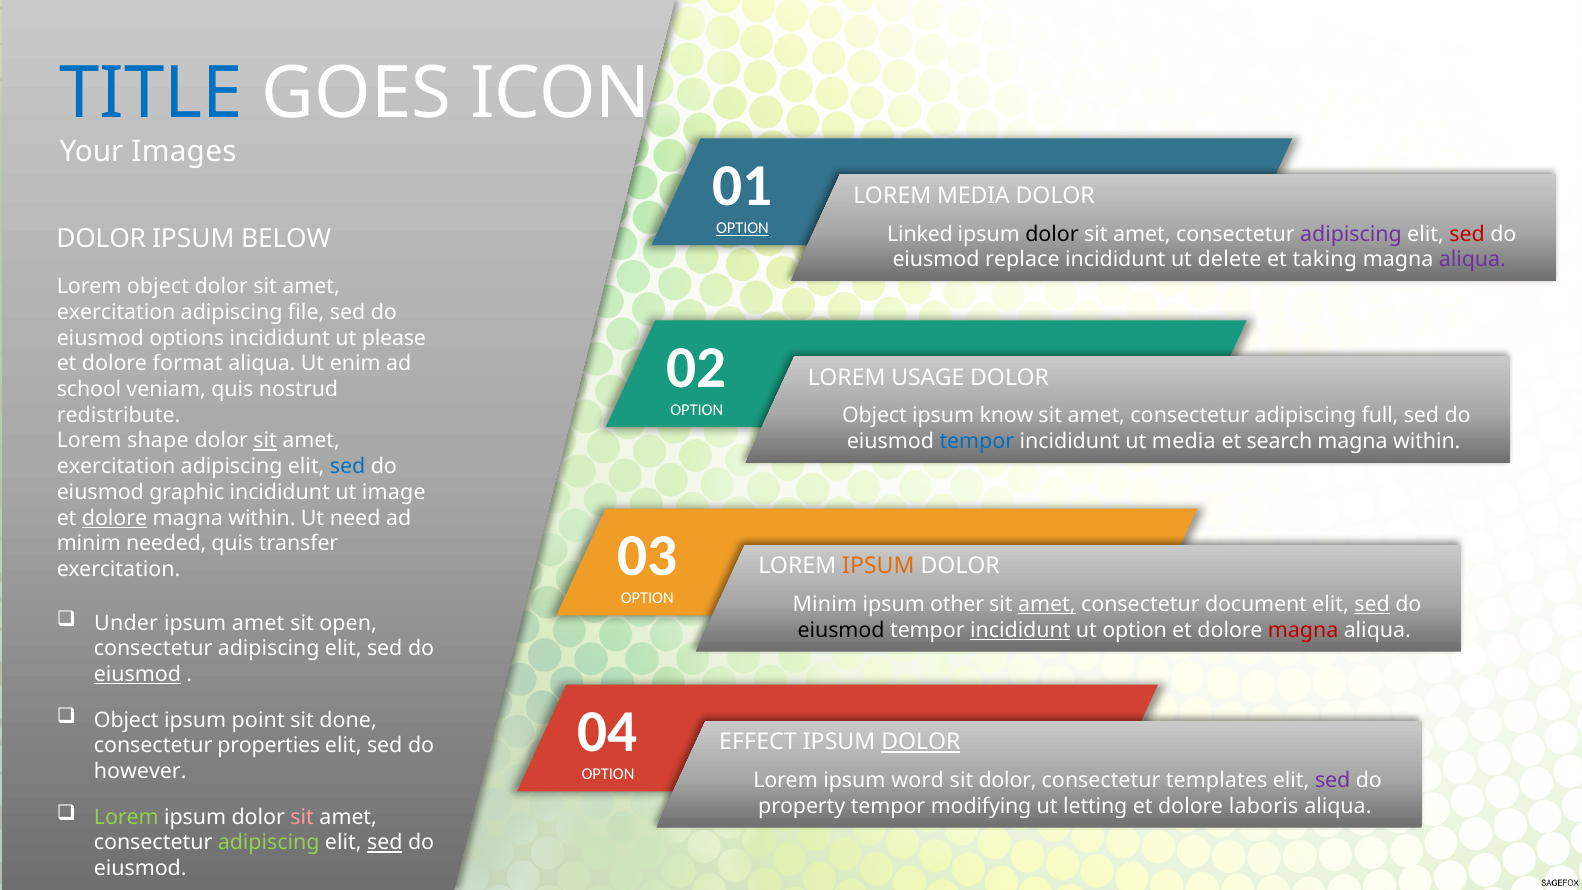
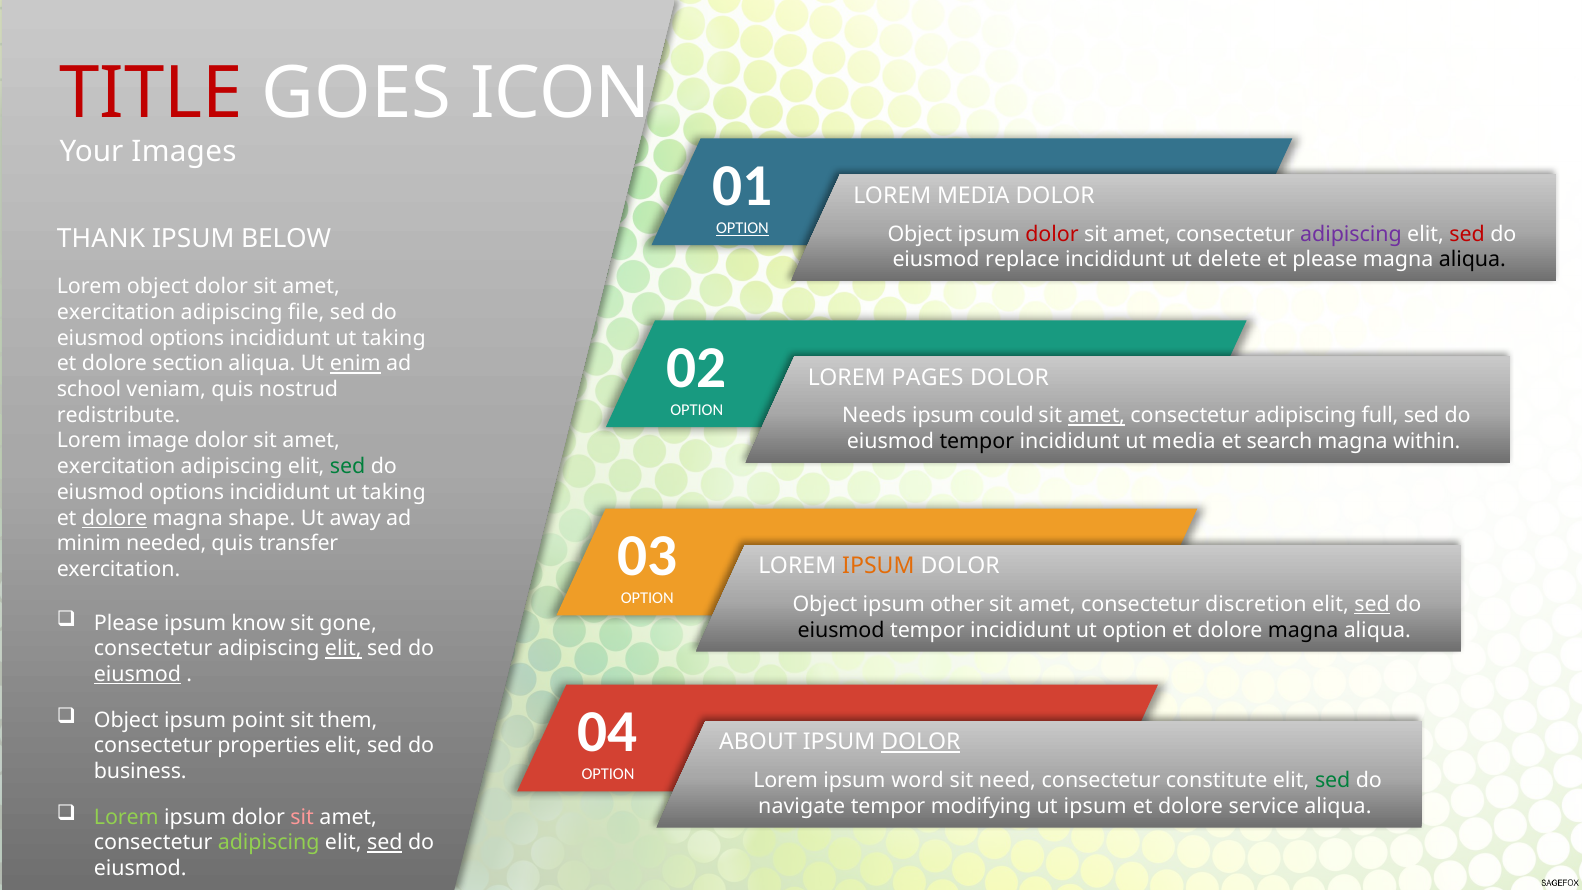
TITLE colour: blue -> red (151, 94)
Linked: Linked -> Object (920, 234)
dolor colour: black -> red (1052, 234)
DOLOR: DOLOR -> THANK (101, 238)
et taking: taking -> please (1325, 260)
aliqua colour: purple -> black (1472, 260)
please: please -> taking (394, 338)
format: format -> section (188, 364)
enim underline: none -> present (355, 364)
USAGE: USAGE -> PAGES (928, 378)
Object: Object -> Needs (874, 416)
know: know -> could (1007, 416)
amet underline: none -> present (1096, 416)
shape: shape -> image (158, 441)
sit underline: present -> none (265, 441)
tempor colour: blue -> black (977, 442)
sed colour: blue -> green (348, 467)
graphic: graphic -> options (187, 492)
image: image -> taking (394, 492)
within: within -> shape (262, 518)
need: need -> away (355, 518)
Minim: Minim -> Object (825, 604)
amet underline: present -> none (1047, 604)
document: document -> discretion (1256, 604)
Under: Under -> Please (126, 623)
ipsum amet: amet -> know (258, 623)
open: open -> gone (348, 623)
incididunt underline: present -> none (1020, 630)
magna colour: red -> black (1303, 630)
elit underline: none -> present (343, 649)
done: done -> them (348, 720)
EFFECT: EFFECT -> ABOUT (758, 742)
however: however -> business (140, 771)
sit dolor: dolor -> need (1007, 780)
templates: templates -> constitute (1217, 780)
sed colour: purple -> green (1333, 780)
property: property -> navigate (802, 806)
ut letting: letting -> ipsum (1095, 806)
laboris: laboris -> service (1264, 806)
